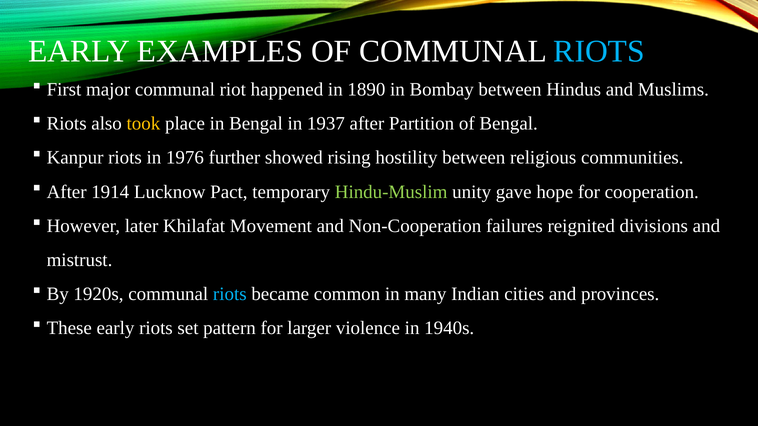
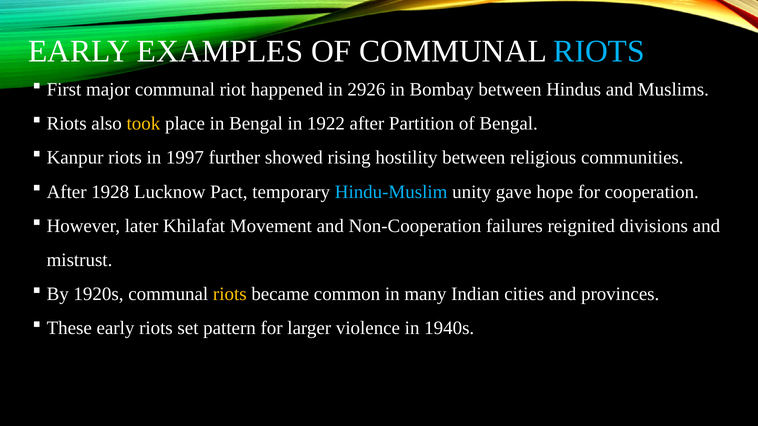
1890: 1890 -> 2926 (366, 90)
1937: 1937 -> 1922 (326, 124)
1976: 1976 -> 1997 (185, 158)
1914: 1914 -> 1928 (110, 192)
Hindu-Muslim colour: light green -> light blue (391, 192)
riots colour: light blue -> yellow (230, 294)
